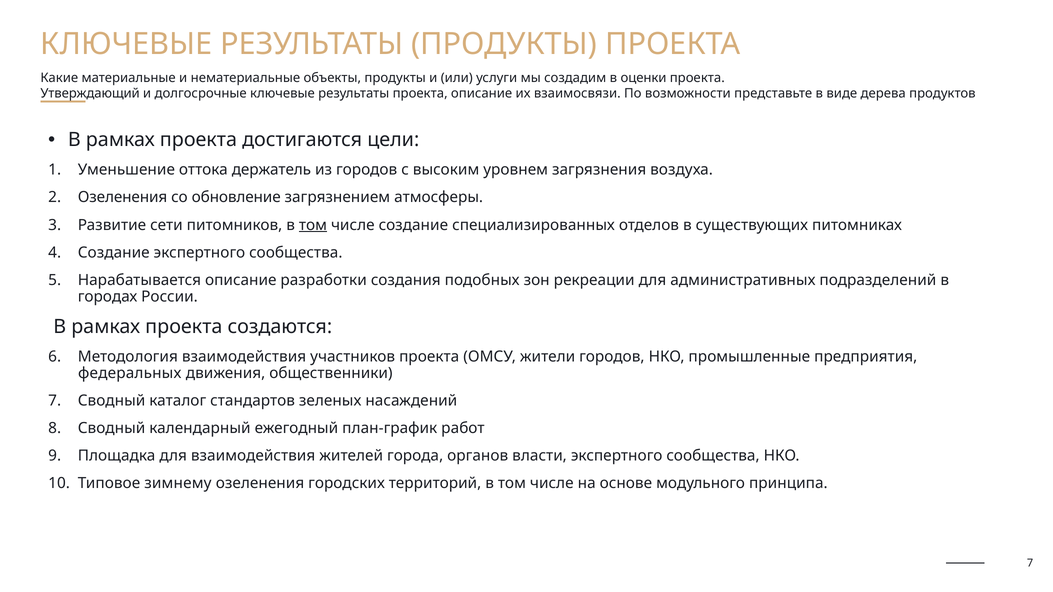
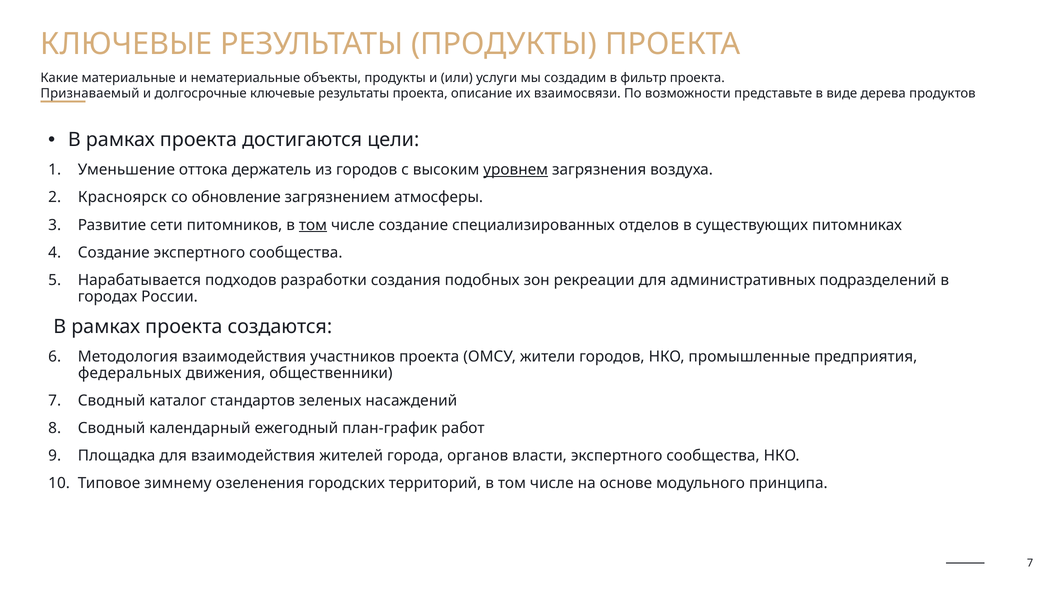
оценки: оценки -> фильтр (644, 78)
Утверждающий: Утверждающий -> Признаваемый (90, 94)
уровнем underline: none -> present (516, 170)
Озеленения: Озеленения -> Красноярск (122, 197)
Нарабатывается описание: описание -> подходов (241, 280)
